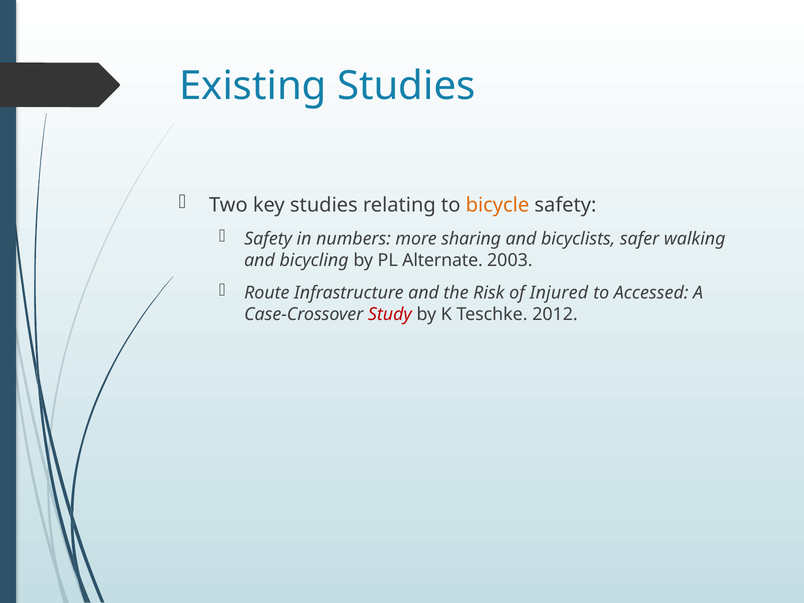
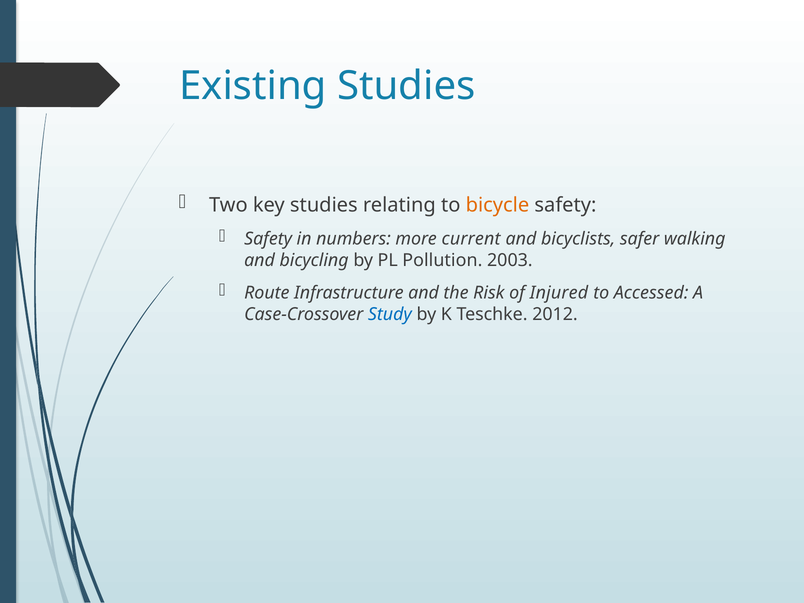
sharing: sharing -> current (471, 239)
Alternate: Alternate -> Pollution (442, 260)
Study colour: red -> blue (390, 314)
